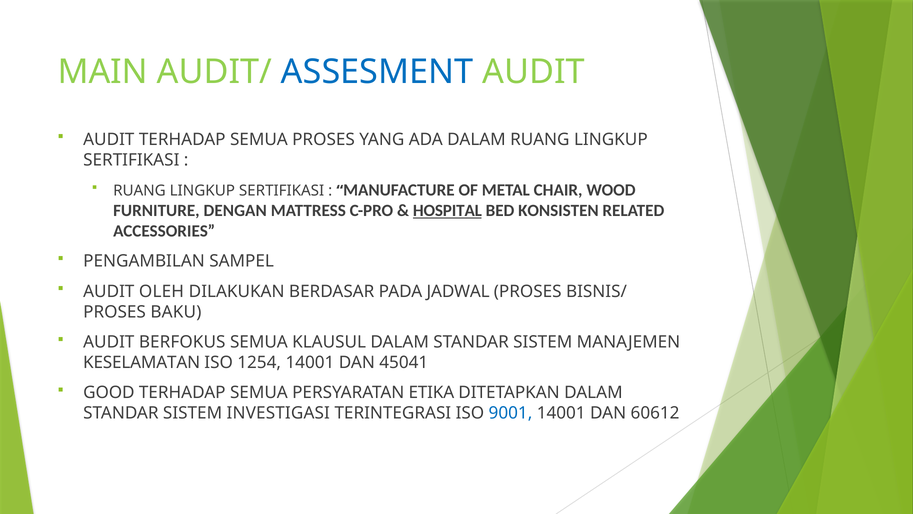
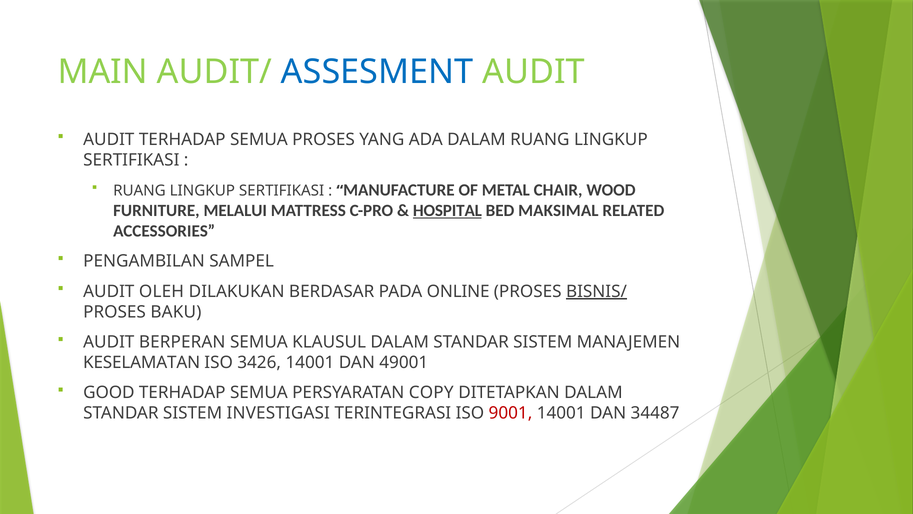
DENGAN: DENGAN -> MELALUI (235, 210)
KONSISTEN: KONSISTEN -> MAKSIMAL (558, 210)
JADWAL: JADWAL -> ONLINE (458, 291)
BISNIS/ underline: none -> present (596, 291)
BERFOKUS: BERFOKUS -> BERPERAN (182, 342)
1254: 1254 -> 3426 (259, 362)
45041: 45041 -> 49001 (404, 362)
ETIKA: ETIKA -> COPY (431, 392)
9001 colour: blue -> red (510, 413)
60612: 60612 -> 34487 (655, 413)
